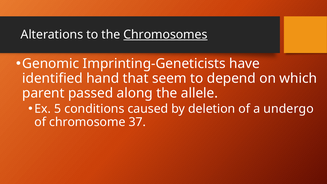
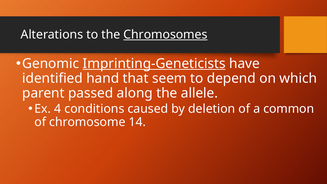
Imprinting-Geneticists underline: none -> present (154, 64)
5: 5 -> 4 (58, 109)
undergo: undergo -> common (289, 109)
37: 37 -> 14 (137, 122)
